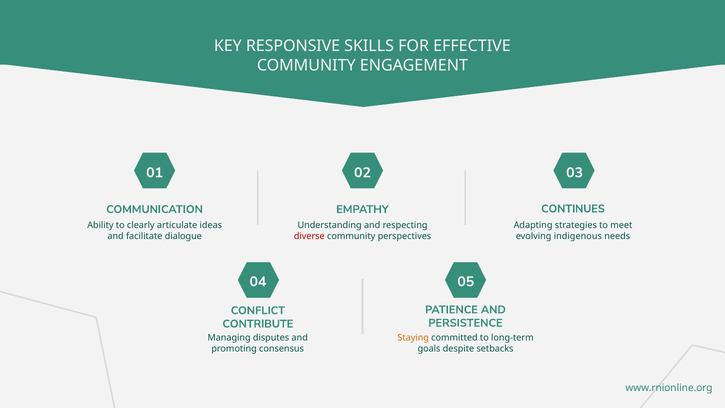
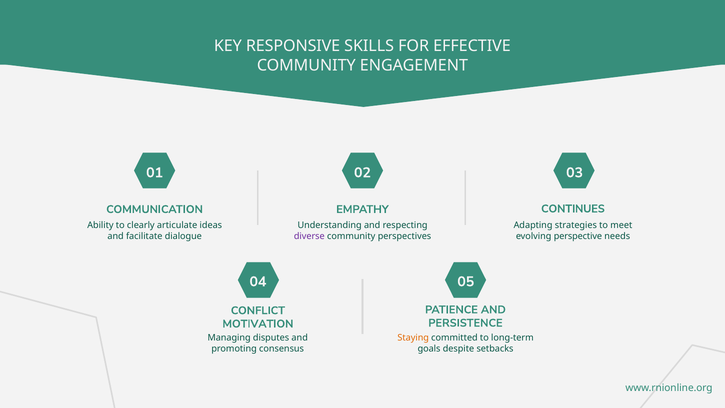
diverse colour: red -> purple (309, 236)
indigenous: indigenous -> perspective (578, 236)
CONTRIBUTE: CONTRIBUTE -> MOTIVATION (258, 324)
